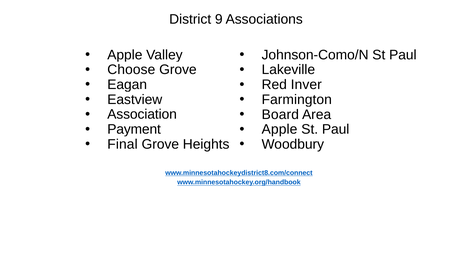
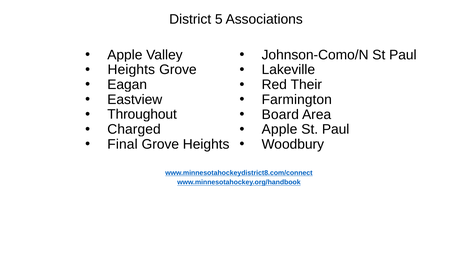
9: 9 -> 5 (219, 19)
Choose: Choose -> Heights (131, 70)
Inver: Inver -> Their (306, 84)
Association: Association -> Throughout (142, 114)
Payment: Payment -> Charged (134, 129)
